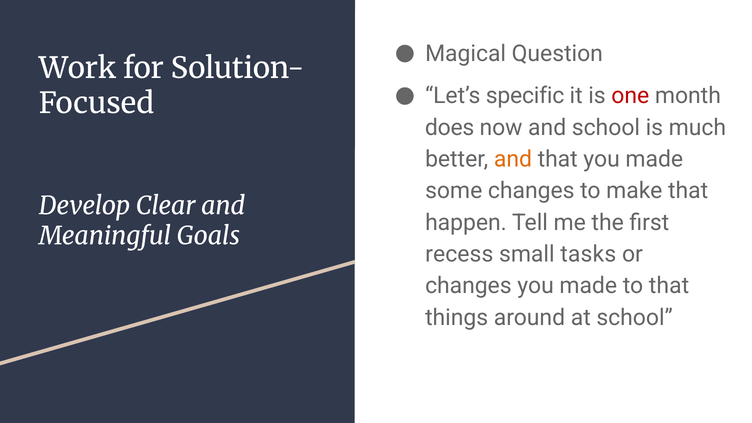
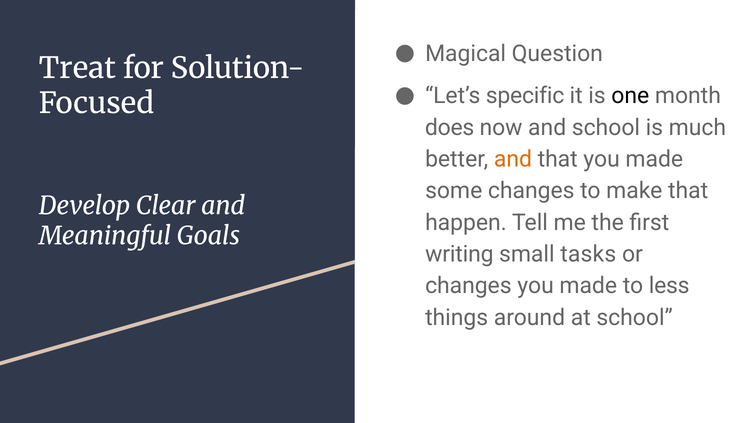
Work: Work -> Treat (77, 68)
one colour: red -> black (630, 96)
recess: recess -> writing (459, 254)
to that: that -> less (669, 286)
